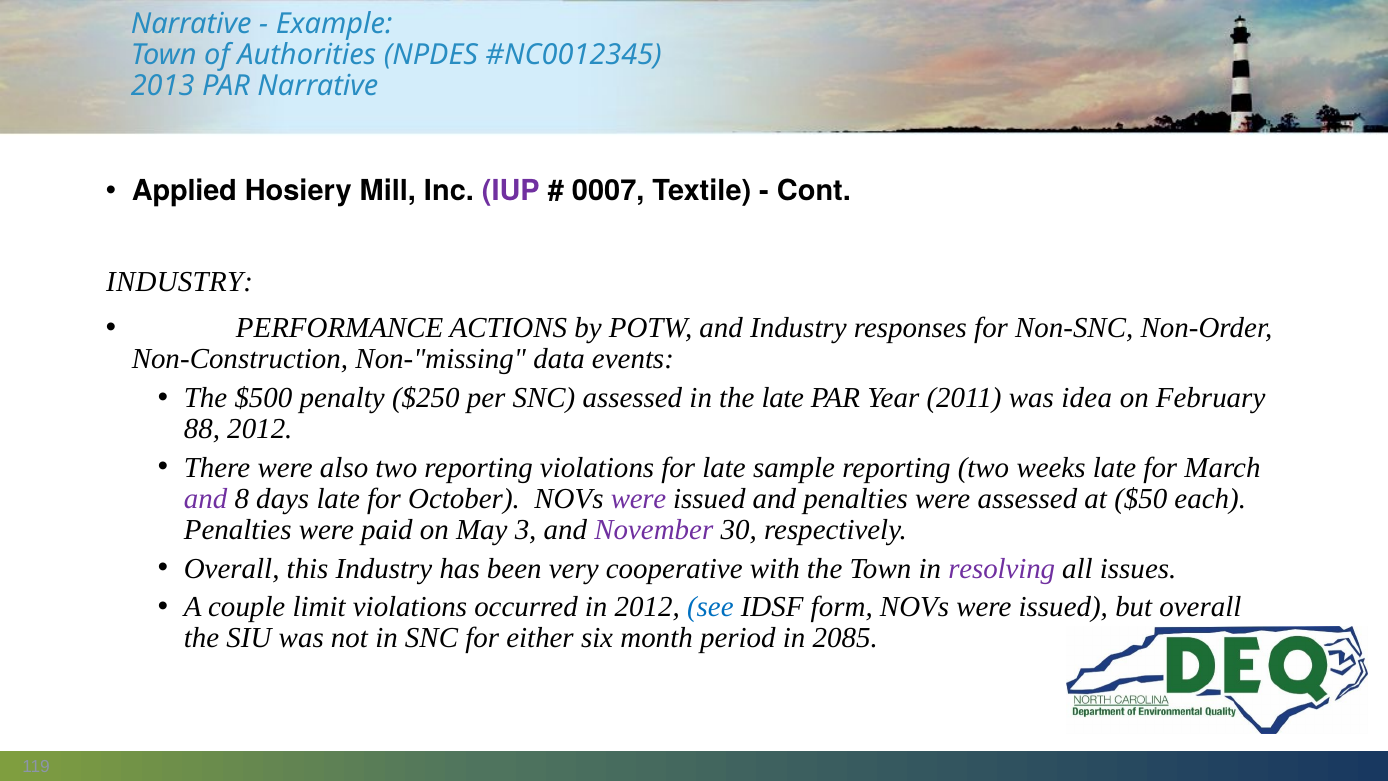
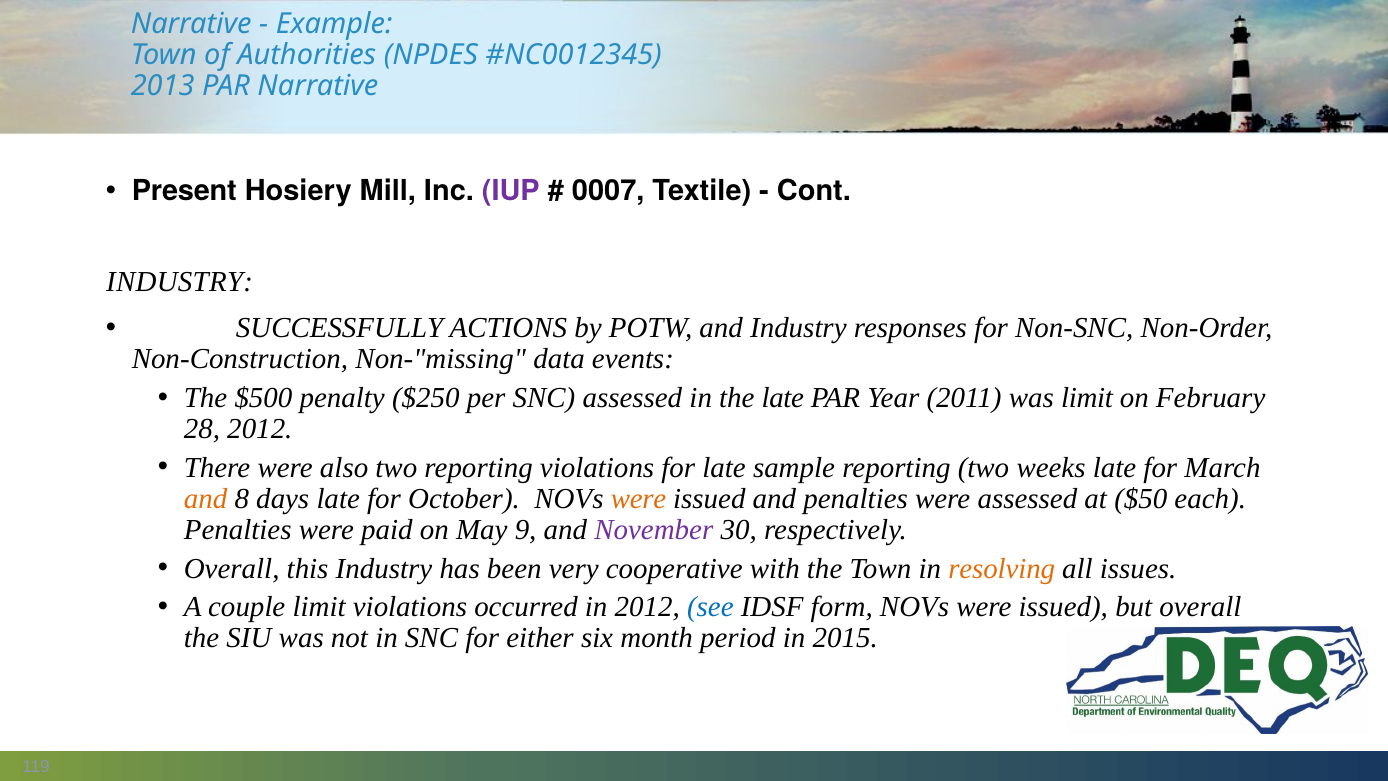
Applied: Applied -> Present (184, 191)
PERFORMANCE: PERFORMANCE -> SUCCESSFULLY (340, 328)
was idea: idea -> limit (1087, 398)
88: 88 -> 28 (202, 429)
and colour: purple -> orange (206, 499)
were colour: purple -> orange (638, 499)
3: 3 -> 9 (526, 530)
resolving colour: purple -> orange (1002, 568)
2085: 2085 -> 2015 (845, 638)
